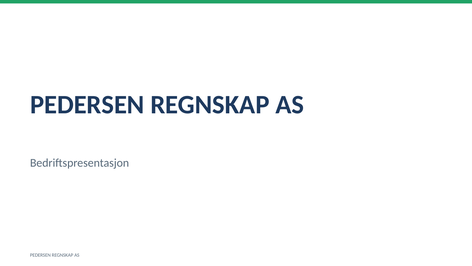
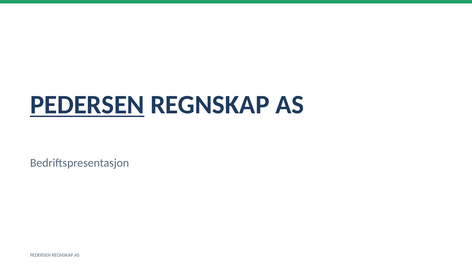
PEDERSEN underline: none -> present (87, 105)
